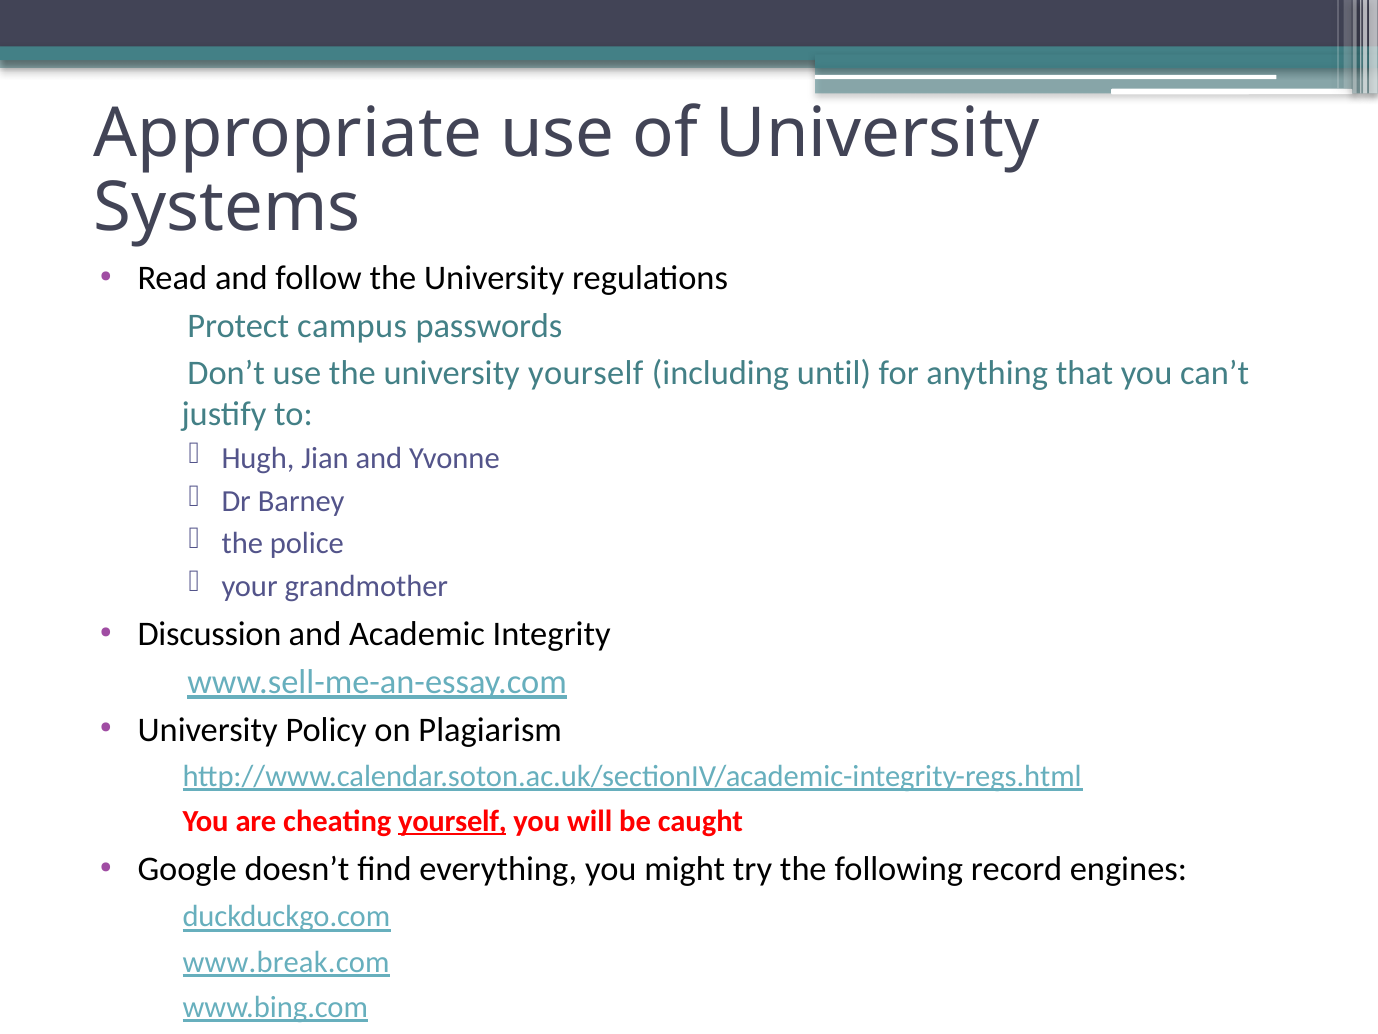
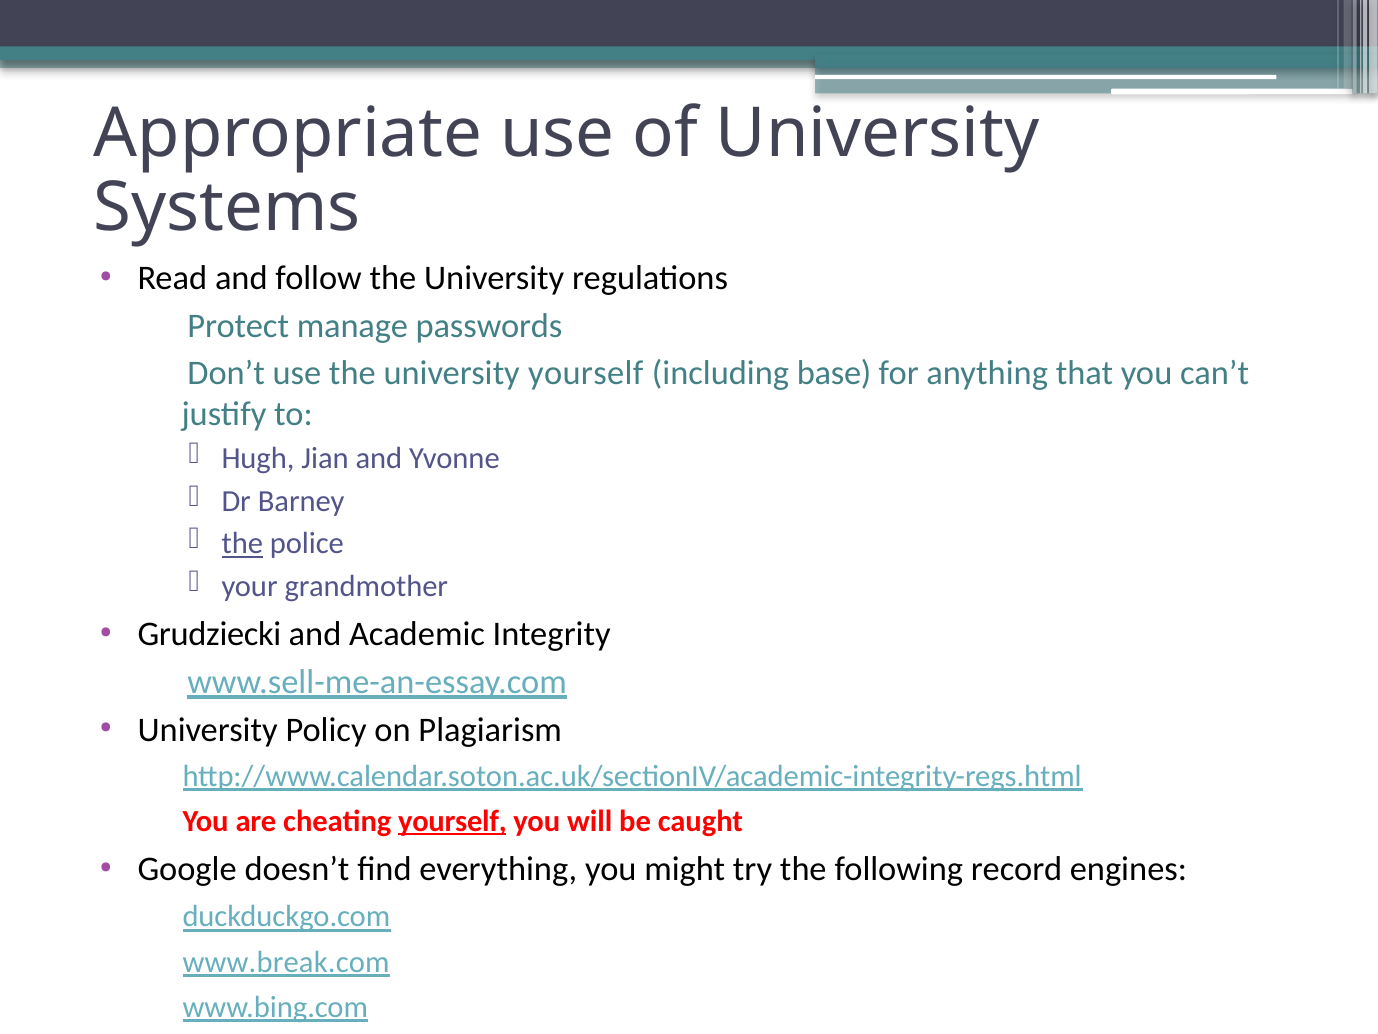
campus: campus -> manage (352, 325)
until: until -> base (834, 373)
the underline: none -> present (242, 543)
Discussion: Discussion -> Grudziecki (209, 634)
